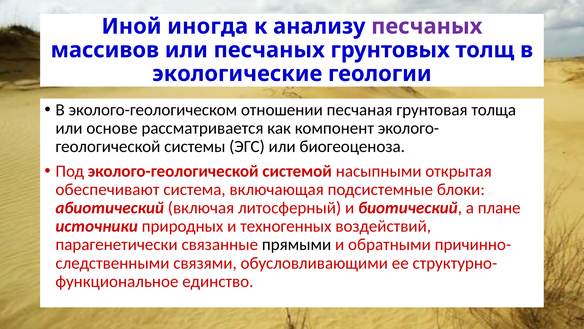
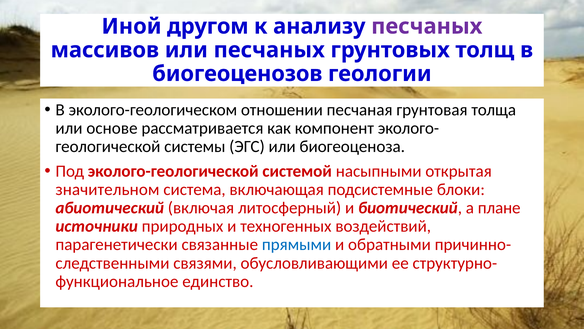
иногда: иногда -> другом (208, 26)
экологические: экологические -> биогеоценозов (237, 74)
обеспечивают: обеспечивают -> значительном (107, 189)
прямыми colour: black -> blue (297, 244)
